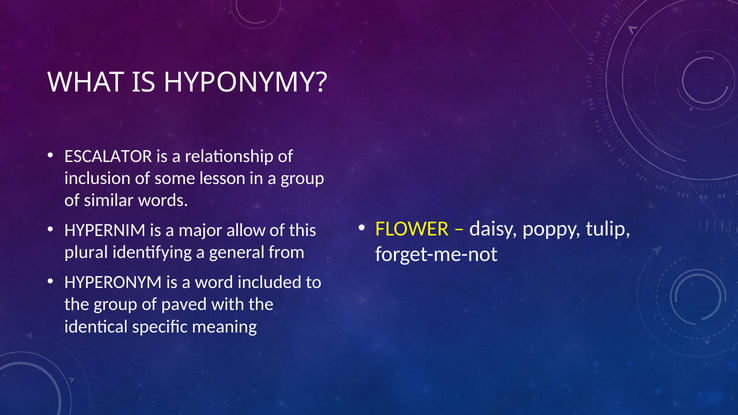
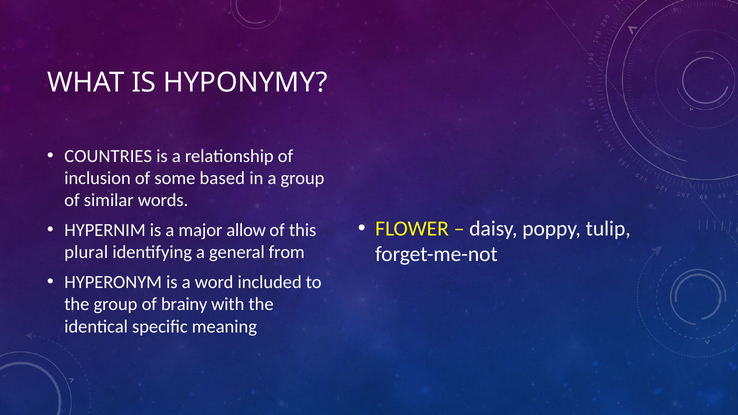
ESCALATOR: ESCALATOR -> COUNTRIES (108, 156)
lesson: lesson -> based (222, 178)
paved: paved -> brainy (184, 304)
